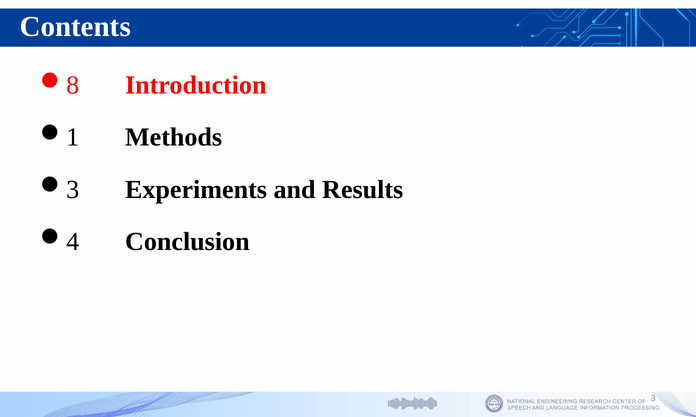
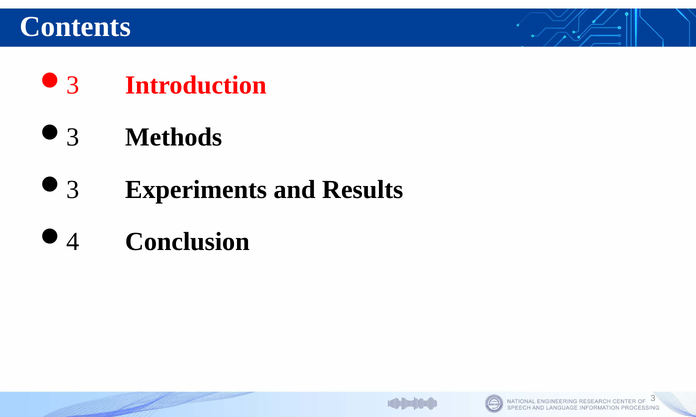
8: 8 -> 3 (73, 85)
1: 1 -> 3 (73, 138)
